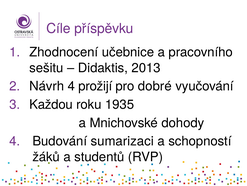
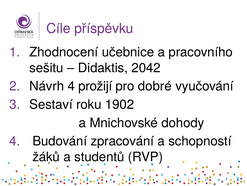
2013: 2013 -> 2042 (146, 68)
Každou: Každou -> Sestaví (51, 104)
1935: 1935 -> 1902 (120, 104)
sumarizaci: sumarizaci -> zpracování (122, 141)
